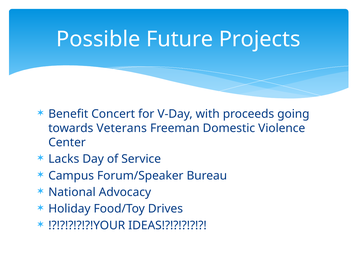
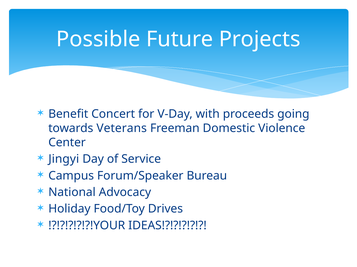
Lacks: Lacks -> Jingyi (64, 159)
